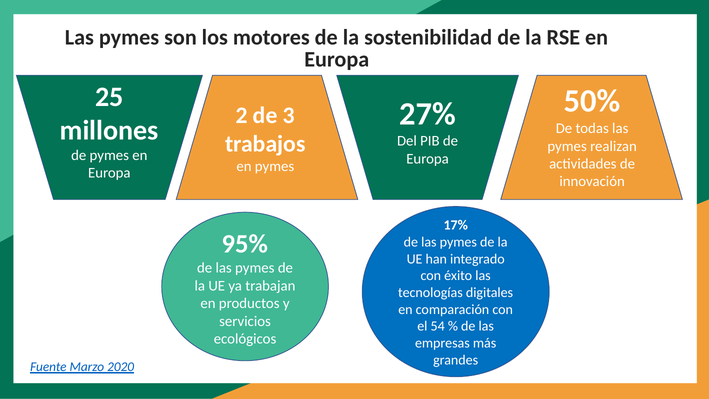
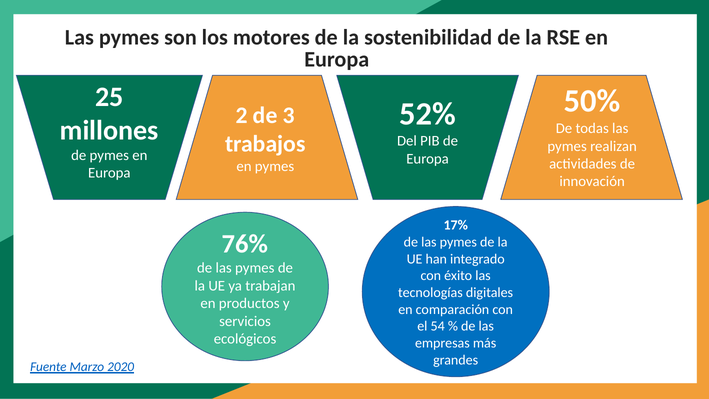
27%: 27% -> 52% (428, 114)
95%: 95% -> 76% (245, 244)
